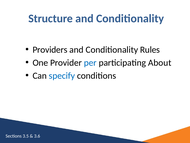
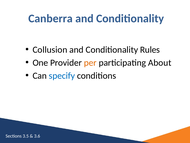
Structure: Structure -> Canberra (51, 18)
Providers: Providers -> Collusion (50, 50)
per colour: blue -> orange (90, 62)
